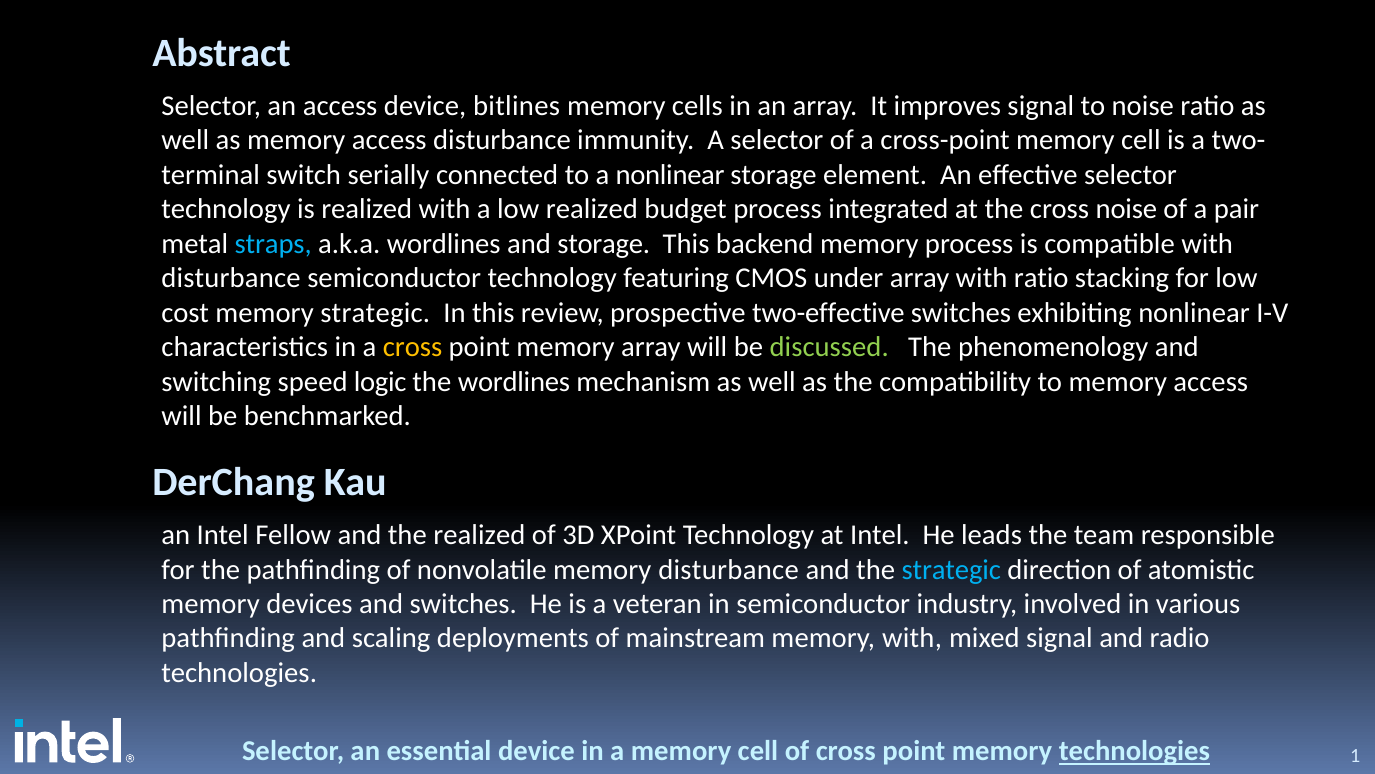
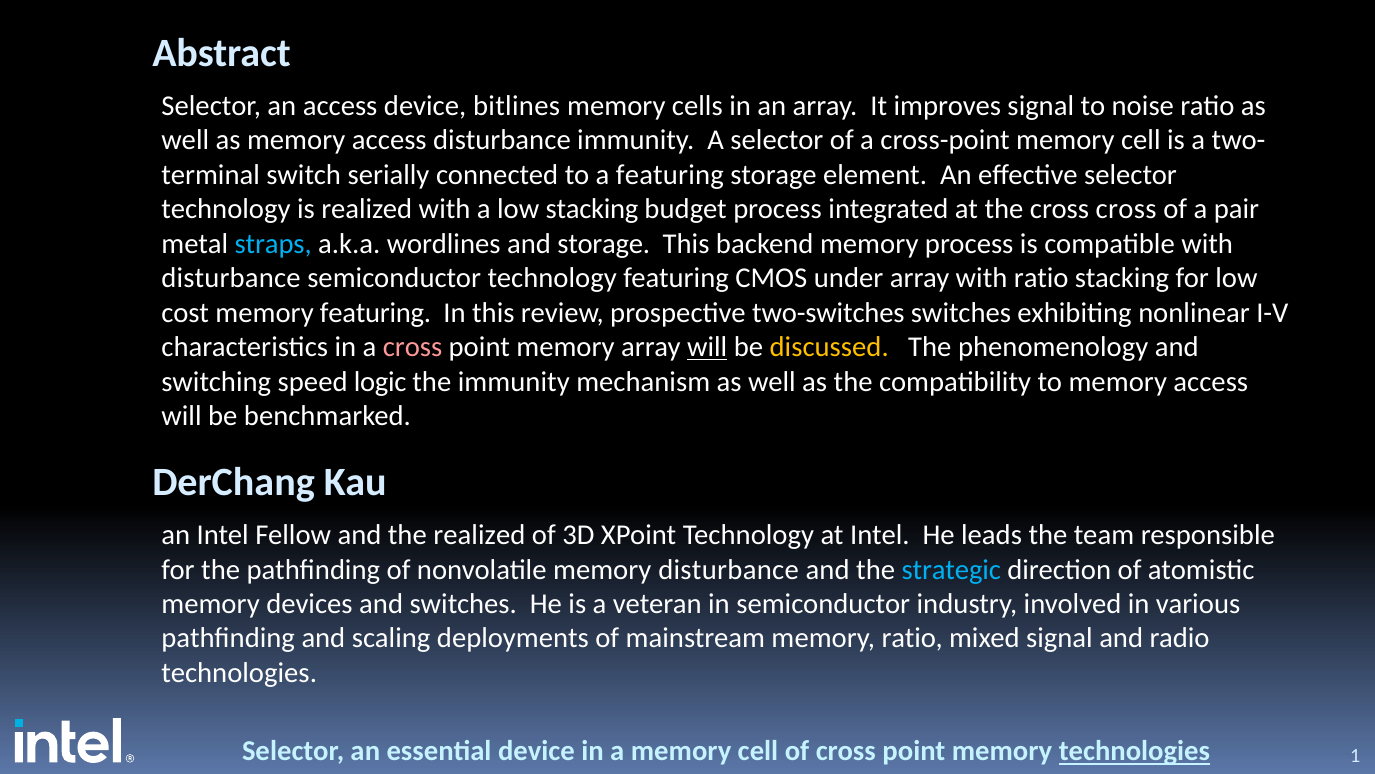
a nonlinear: nonlinear -> featuring (670, 175)
low realized: realized -> stacking (592, 209)
cross noise: noise -> cross (1126, 209)
memory strategic: strategic -> featuring (375, 313)
two-effective: two-effective -> two-switches (828, 313)
cross colour: yellow -> pink (413, 347)
will underline: none -> present (707, 347)
discussed colour: light green -> yellow (829, 347)
the wordlines: wordlines -> immunity (514, 381)
memory with: with -> ratio (912, 638)
